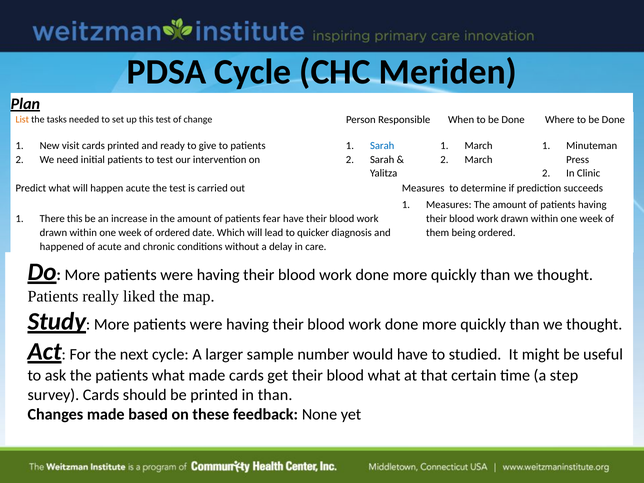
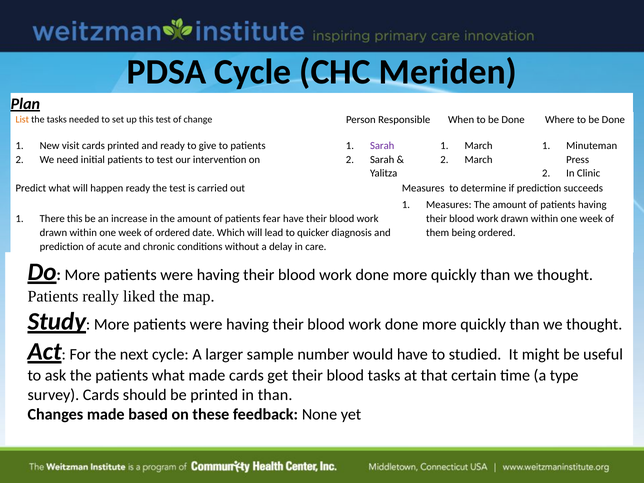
Sarah colour: blue -> purple (382, 145)
happen acute: acute -> ready (138, 188)
happened: happened -> prediction (62, 247)
blood what: what -> tasks (384, 376)
step: step -> type (564, 376)
